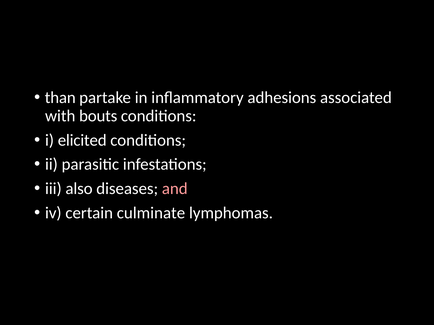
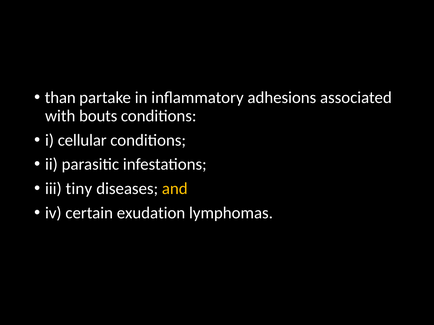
elicited: elicited -> cellular (82, 140)
also: also -> tiny (79, 189)
and colour: pink -> yellow (175, 189)
culminate: culminate -> exudation (151, 213)
